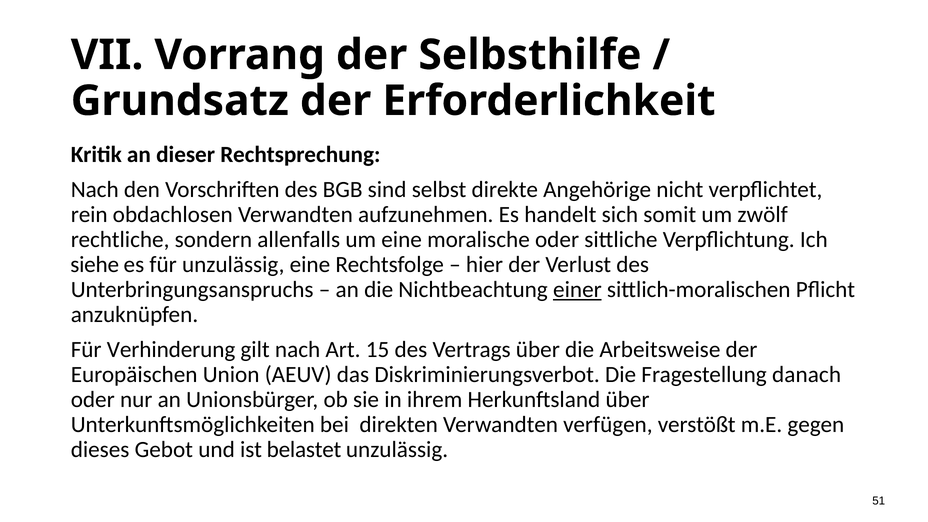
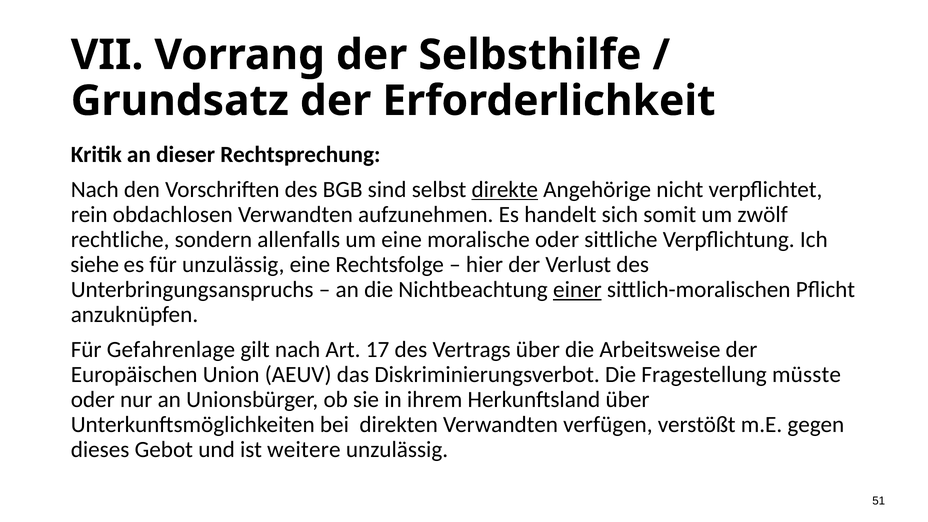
direkte underline: none -> present (505, 190)
Verhinderung: Verhinderung -> Gefahrenlage (171, 349)
15: 15 -> 17 (378, 349)
danach: danach -> müsste (807, 375)
belastet: belastet -> weitere (304, 450)
